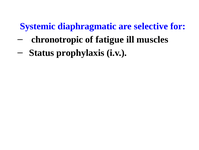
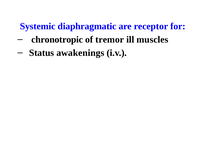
selective: selective -> receptor (151, 26)
fatigue: fatigue -> tremor (110, 39)
prophylaxis: prophylaxis -> awakenings (80, 53)
